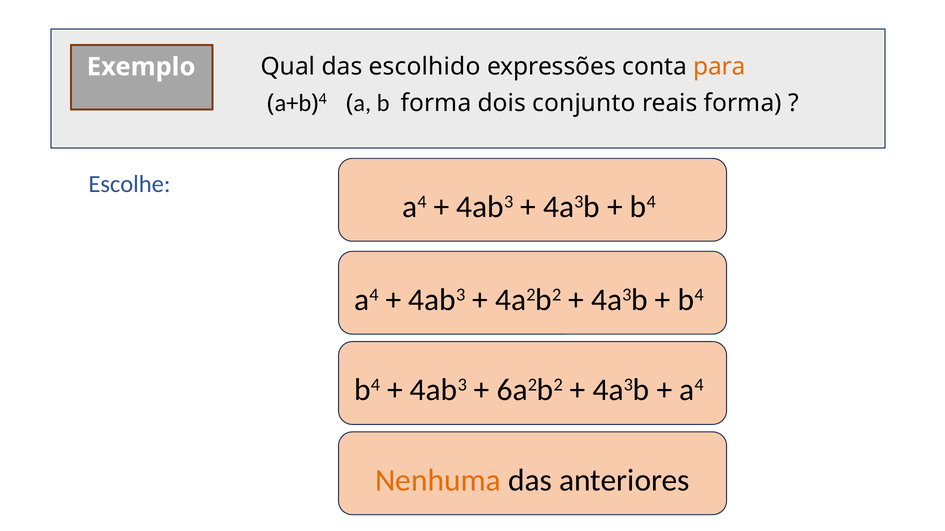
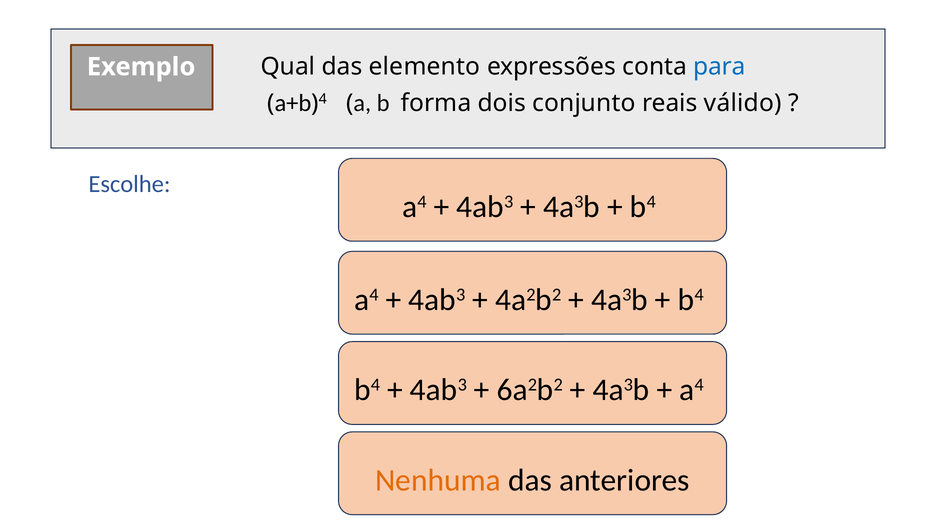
escolhido: escolhido -> elemento (425, 67)
para colour: orange -> blue (719, 67)
reais forma: forma -> válido (743, 103)
